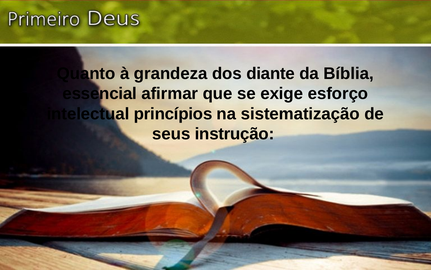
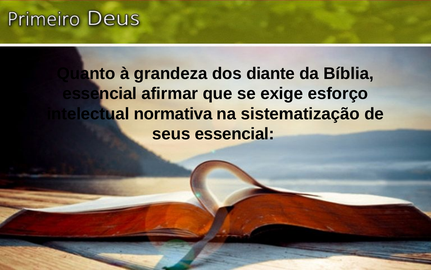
princípios: princípios -> normativa (173, 114)
seus instrução: instrução -> essencial (235, 134)
